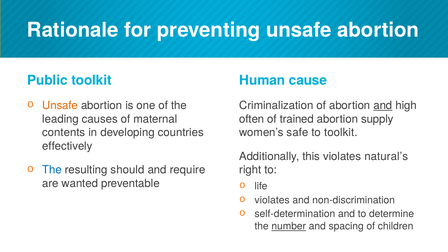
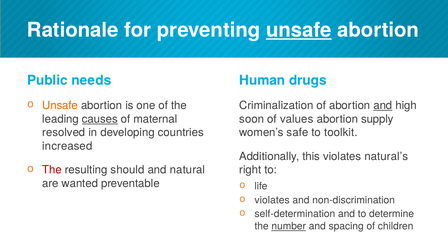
unsafe underline: none -> present (299, 30)
Public toolkit: toolkit -> needs (91, 80)
cause: cause -> drugs (308, 80)
causes underline: none -> present (100, 119)
often: often -> soon (252, 119)
trained: trained -> values (297, 119)
contents: contents -> resolved (64, 133)
effectively: effectively -> increased (67, 146)
The colour: blue -> red (52, 170)
require: require -> natural (188, 170)
